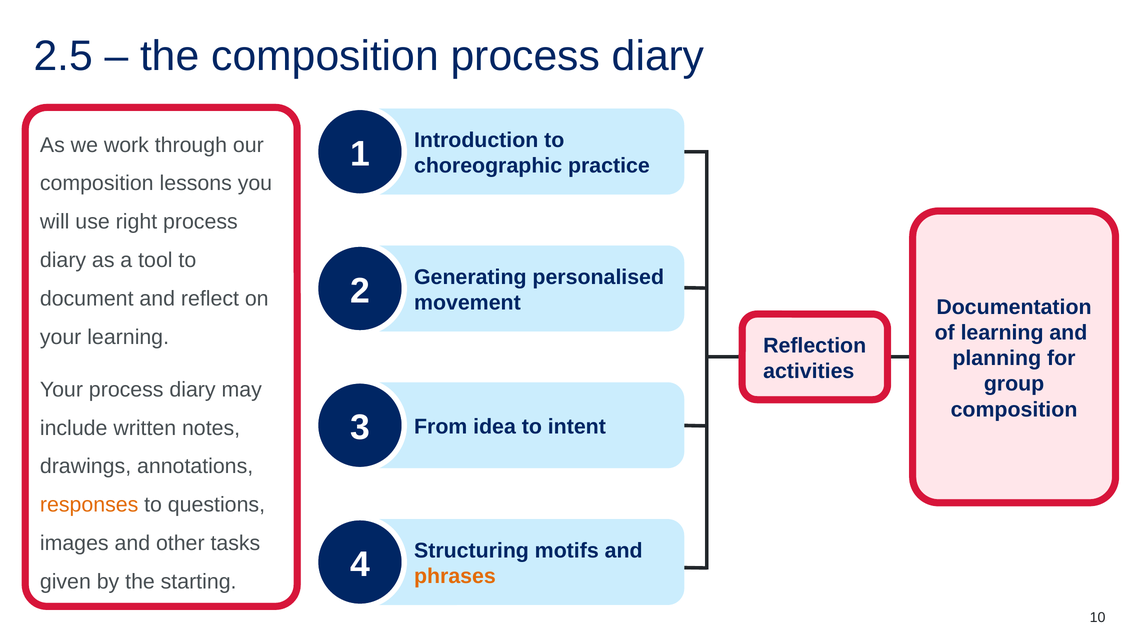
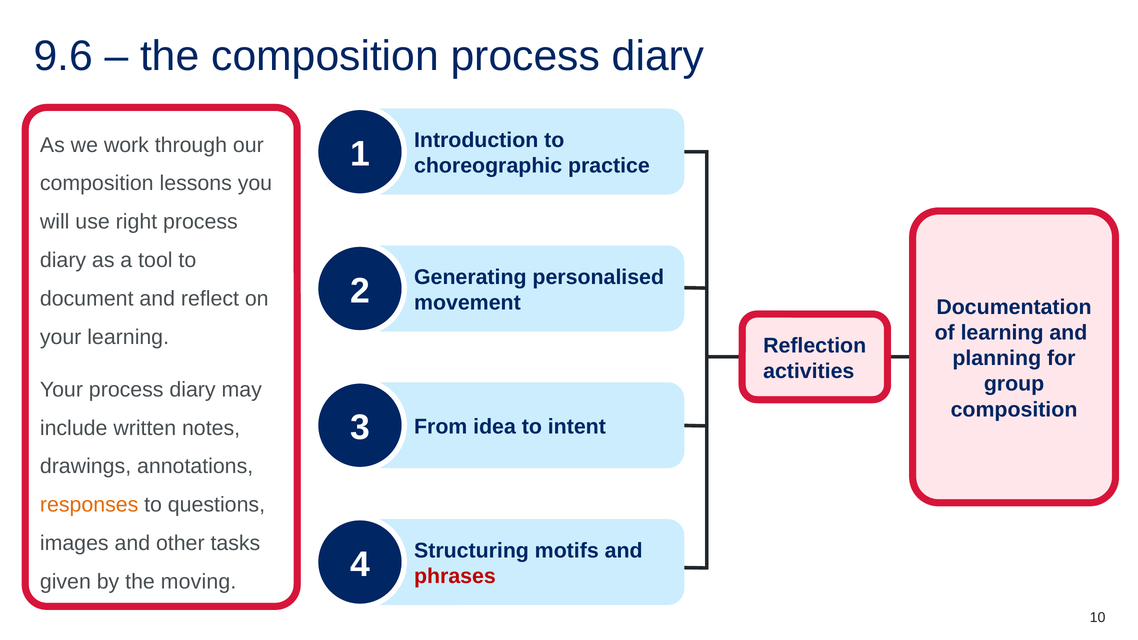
2.5: 2.5 -> 9.6 (63, 56)
phrases colour: orange -> red (455, 576)
starting: starting -> moving (199, 582)
